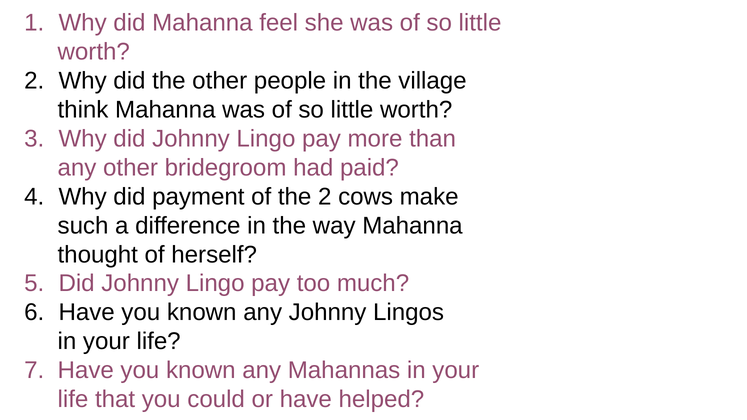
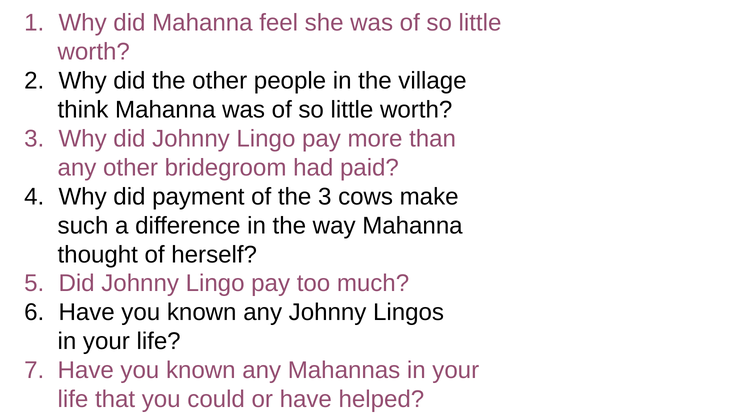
the 2: 2 -> 3 (325, 197)
